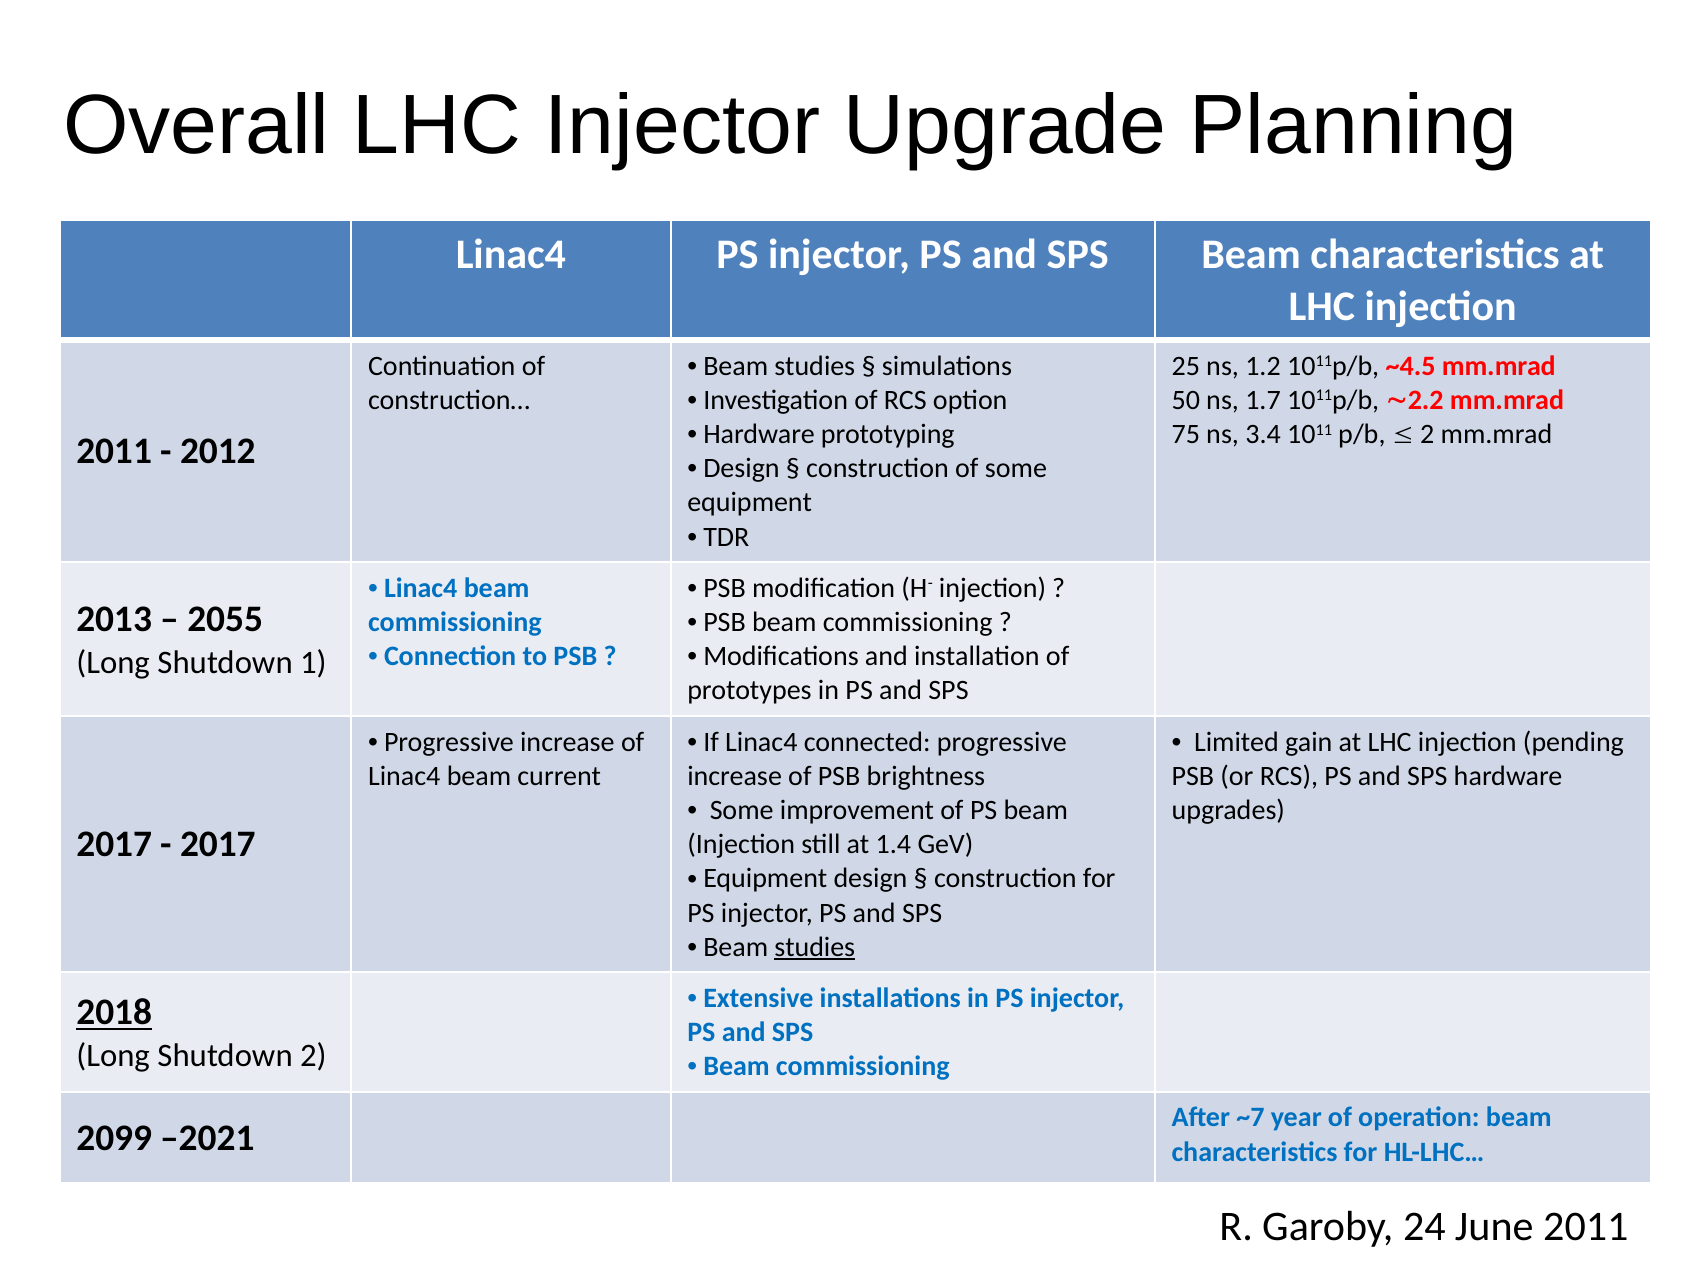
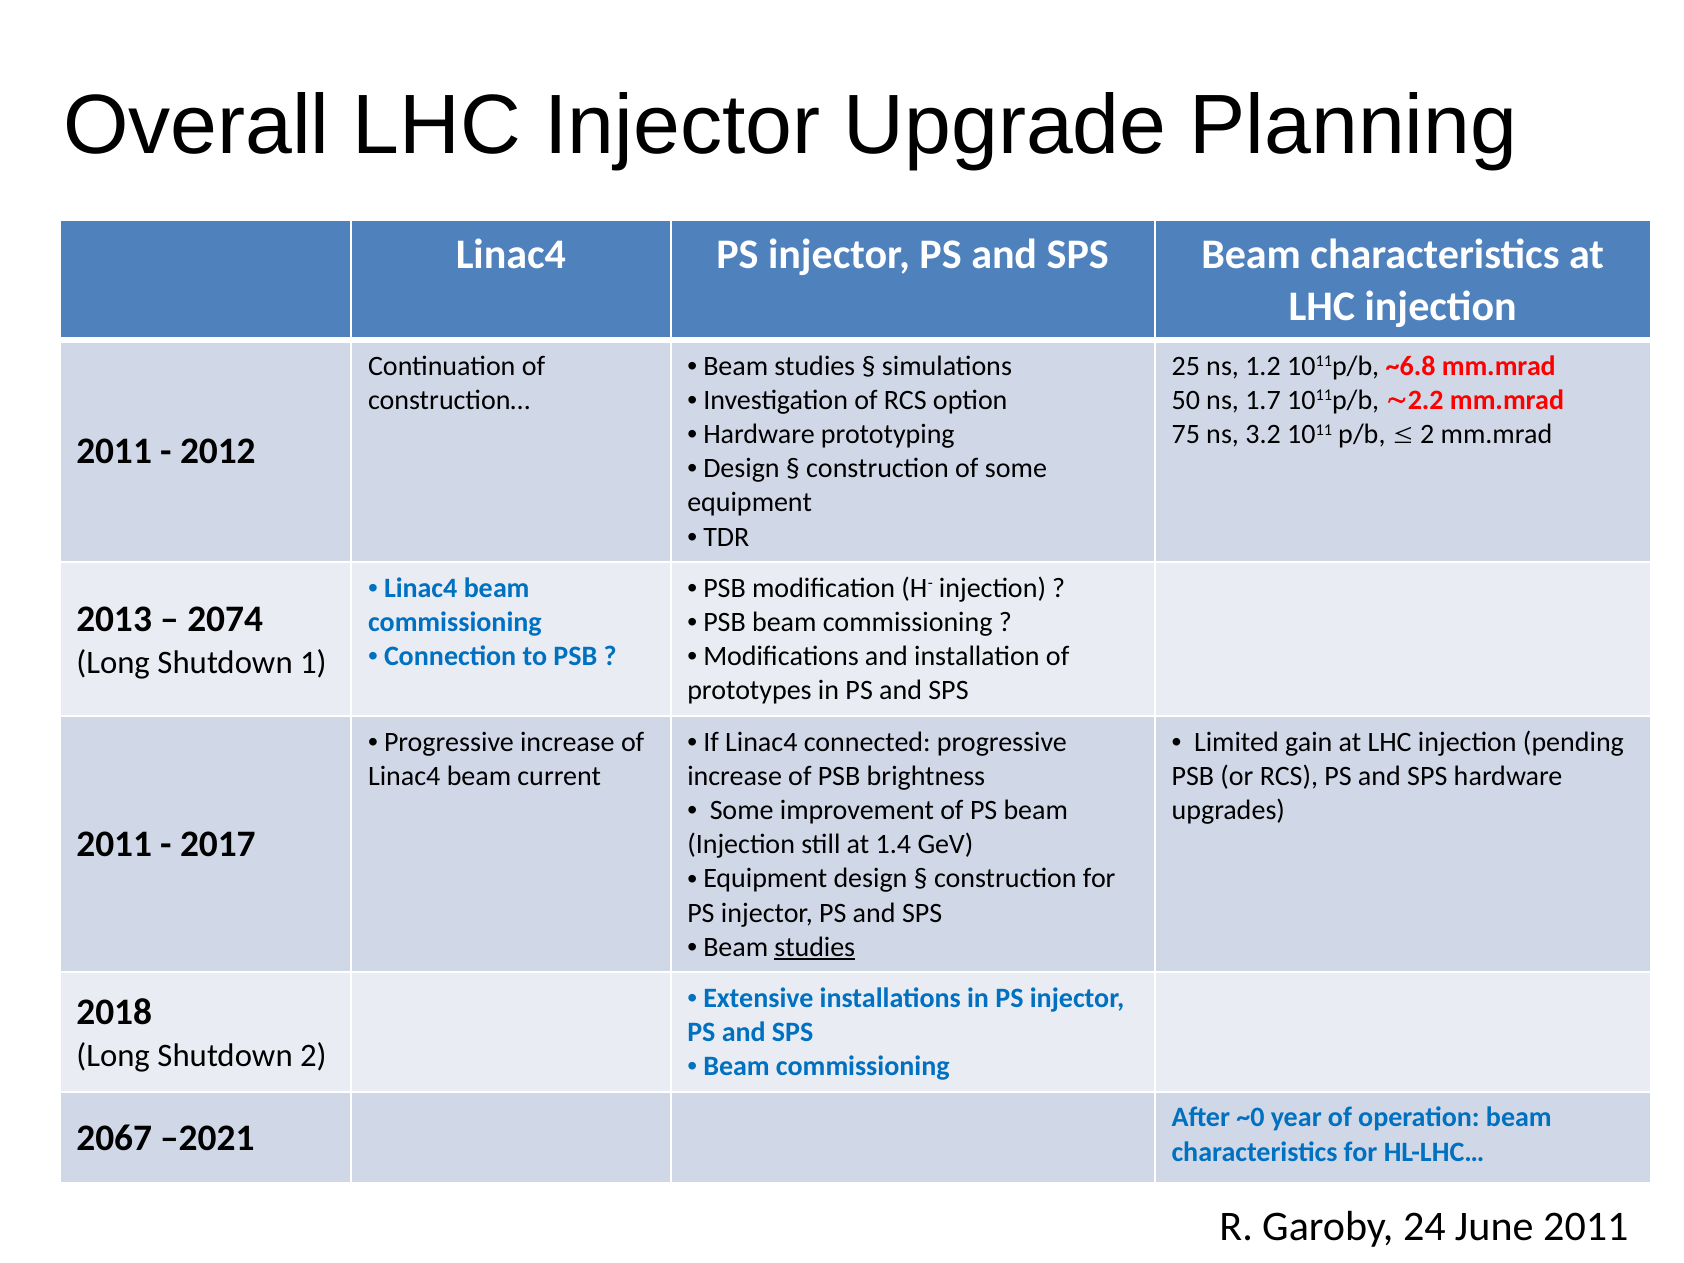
~4.5: ~4.5 -> ~6.8 (1411, 366)
3.4: 3.4 -> 3.2 (1263, 434)
2055: 2055 -> 2074 (225, 620)
2017: 2017 -> 2011 (114, 845)
2018 underline: present -> none (114, 1013)
~7: ~7 -> ~0 (1251, 1118)
2099: 2099 -> 2067 (114, 1138)
